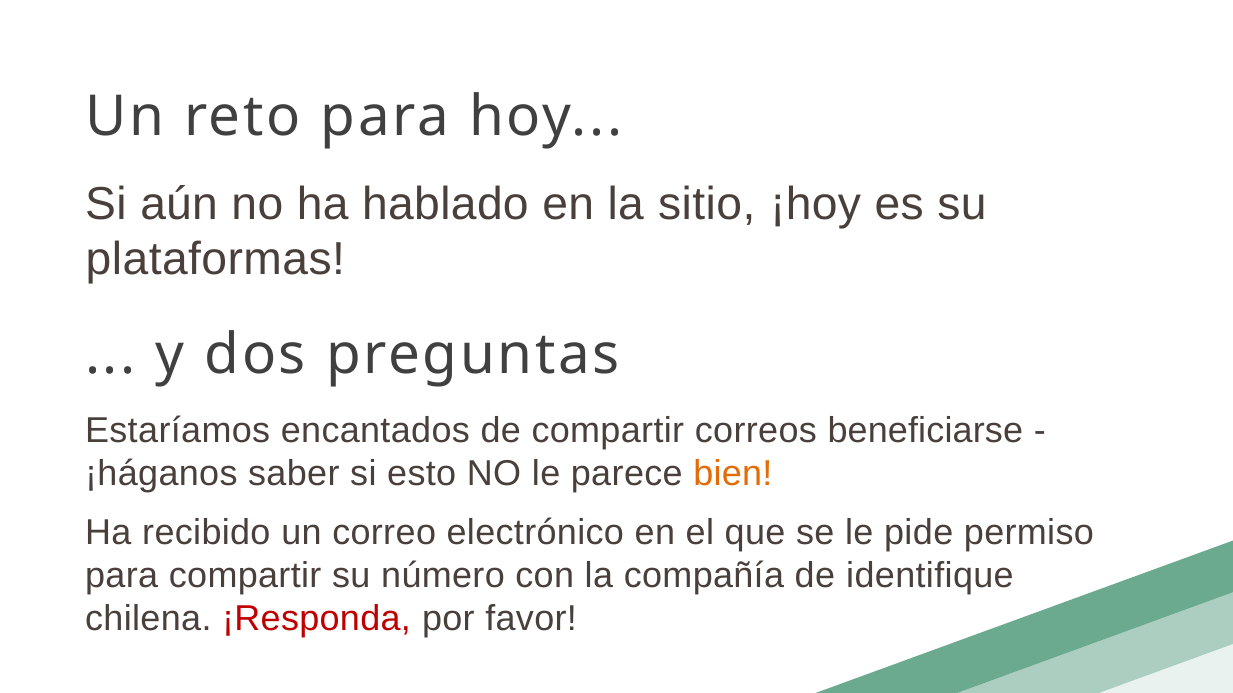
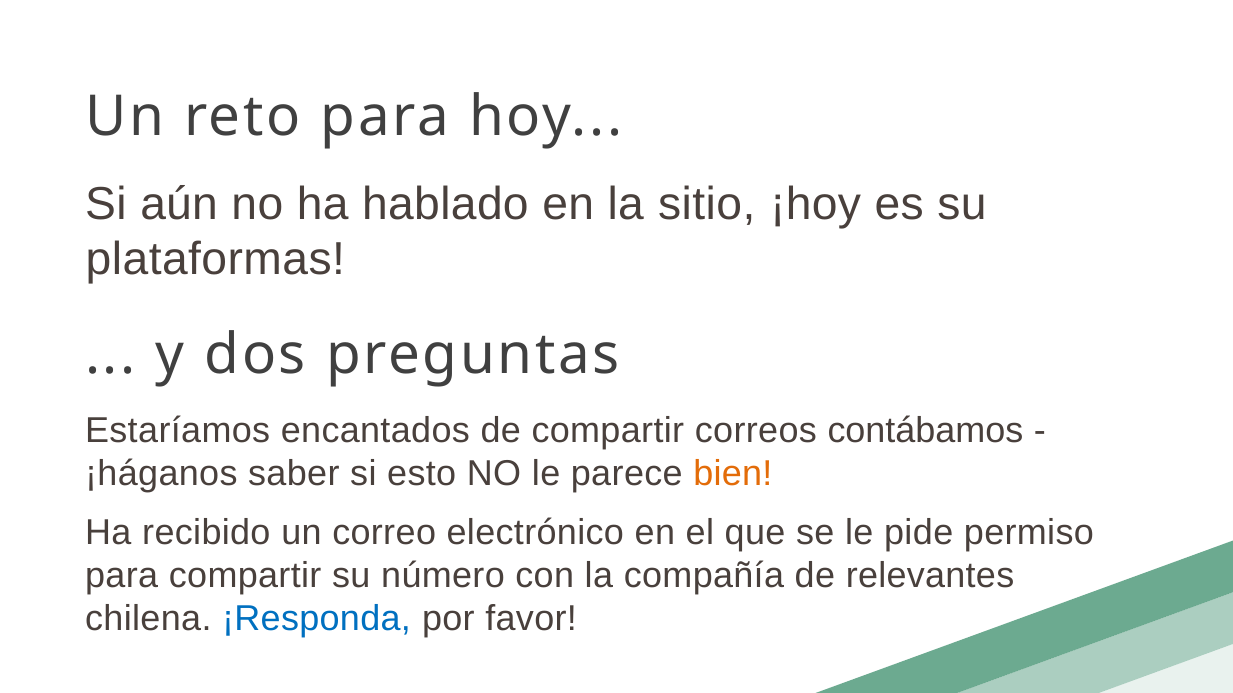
beneficiarse: beneficiarse -> contábamos (925, 431)
identifique: identifique -> relevantes (930, 576)
¡Responda colour: red -> blue (317, 619)
